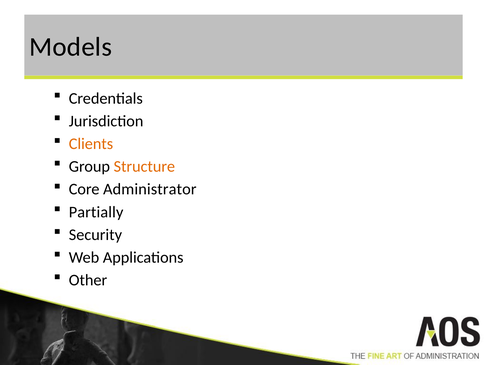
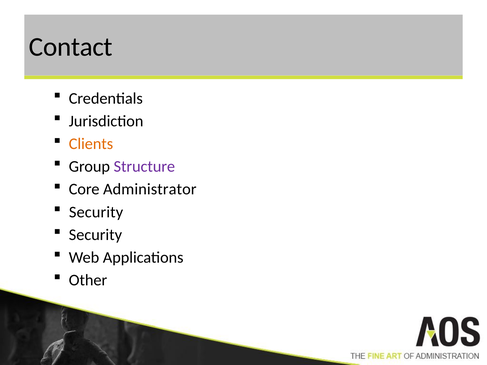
Models: Models -> Contact (71, 47)
Structure colour: orange -> purple (144, 167)
Partially: Partially -> Security (96, 212)
